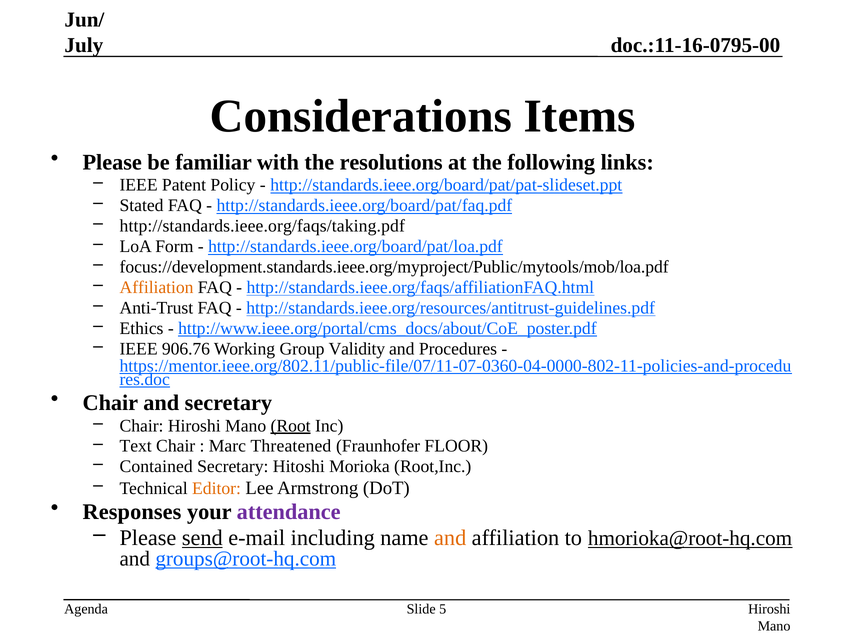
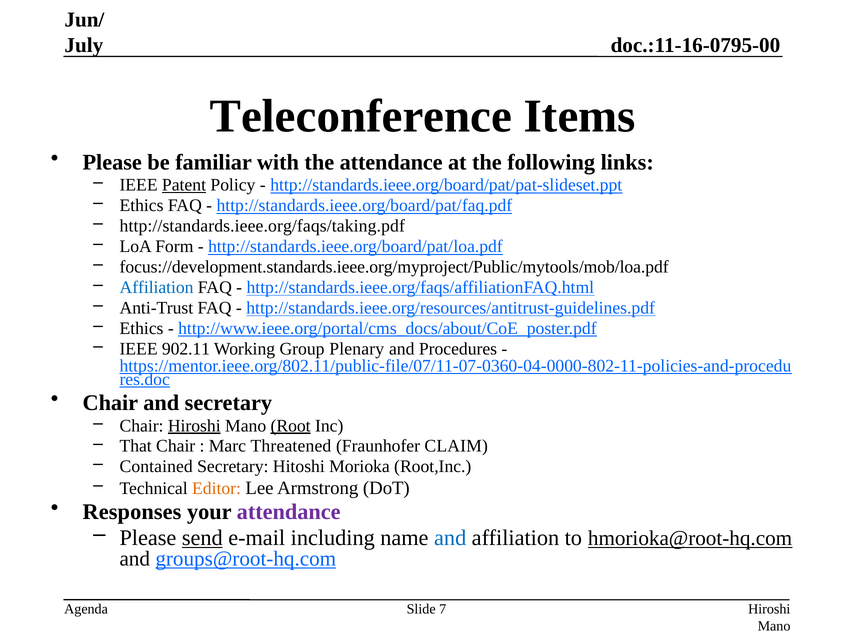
Considerations: Considerations -> Teleconference (361, 116)
the resolutions: resolutions -> attendance (391, 162)
Patent underline: none -> present (184, 185)
Stated: Stated -> Ethics (142, 205)
Affiliation colour: orange -> blue (157, 287)
906.76: 906.76 -> 902.11 (186, 349)
Validity: Validity -> Plenary (357, 349)
Hiroshi underline: none -> present (194, 425)
Text: Text -> That (136, 446)
FLOOR: FLOOR -> CLAIM (456, 446)
and colour: orange -> blue (450, 537)
5: 5 -> 7 (443, 609)
